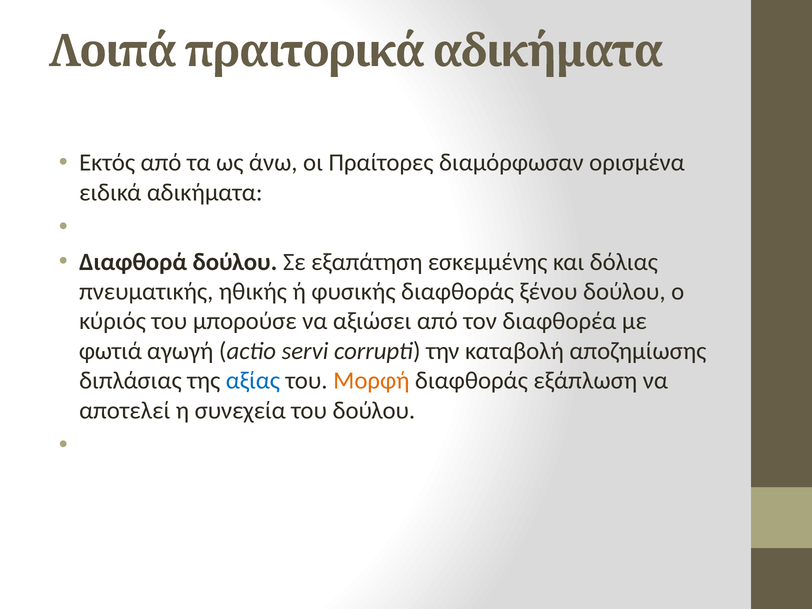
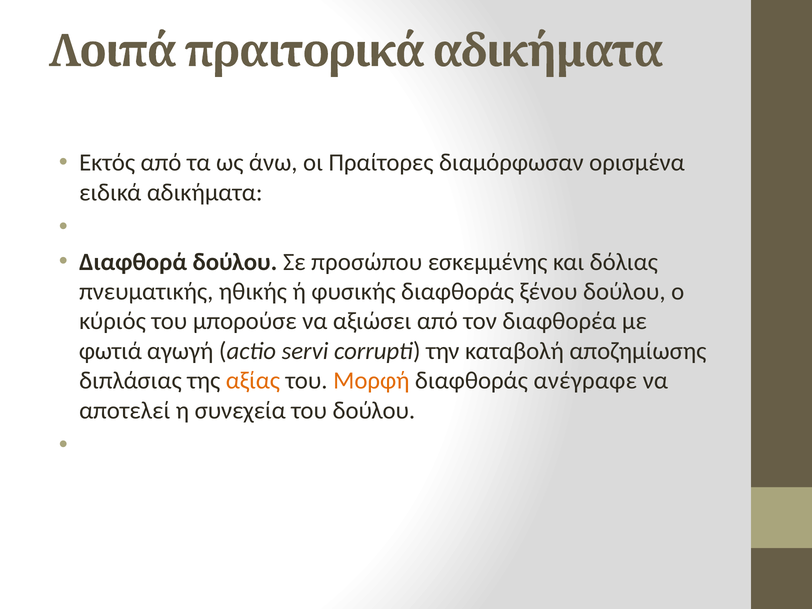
εξαπάτηση: εξαπάτηση -> προσώπου (367, 262)
αξίας colour: blue -> orange (253, 381)
εξάπλωση: εξάπλωση -> ανέγραφε (585, 381)
